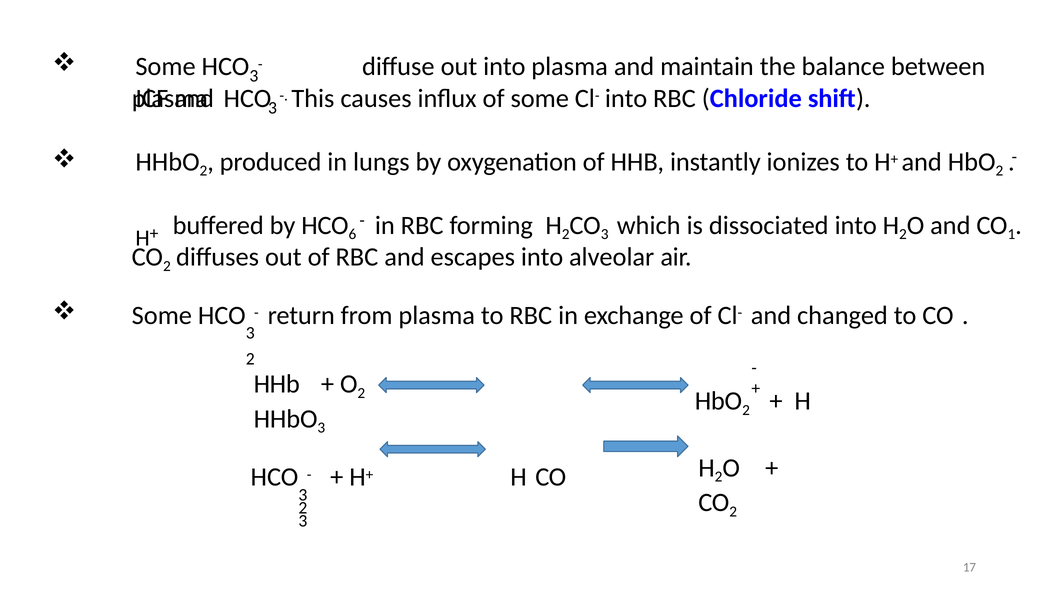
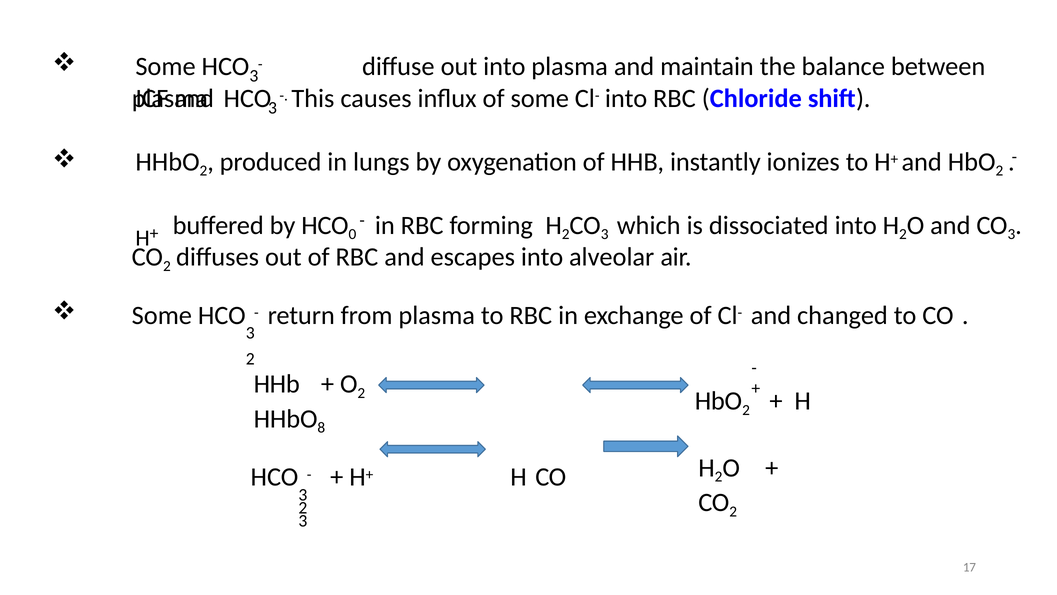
6: 6 -> 0 (352, 234)
and CO 1: 1 -> 3 (1011, 234)
3: 3 -> 8 (321, 428)
